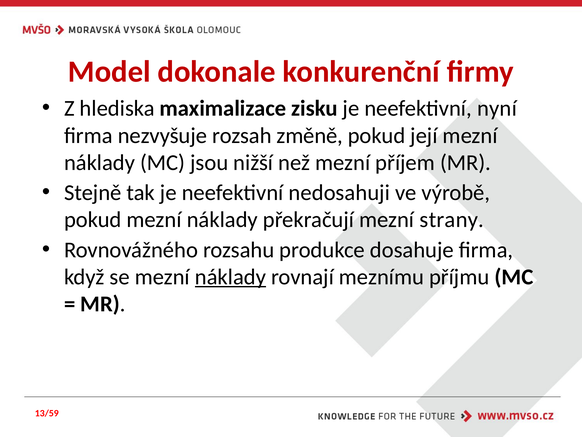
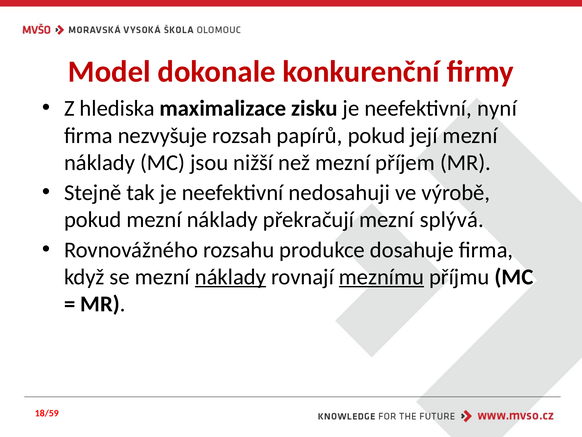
změně: změně -> papírů (310, 135)
strany: strany -> splývá (452, 220)
meznímu underline: none -> present (381, 277)
13/59: 13/59 -> 18/59 (47, 413)
